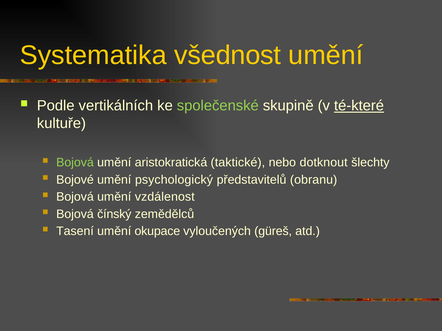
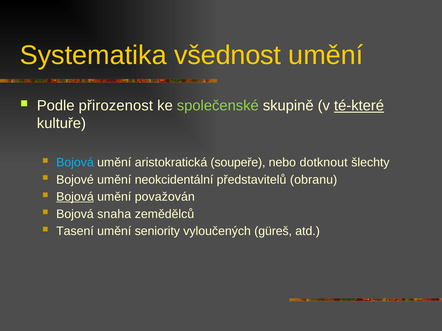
vertikálních: vertikálních -> přirozenost (116, 106)
Bojová colour: light green -> light blue (75, 163)
taktické: taktické -> soupeře (238, 163)
psychologický: psychologický -> neokcidentální (174, 180)
Bojová underline: none -> present (75, 197)
vzdálenost: vzdálenost -> považován (165, 197)
čínský: čínský -> snaha (114, 214)
okupace: okupace -> seniority (157, 231)
